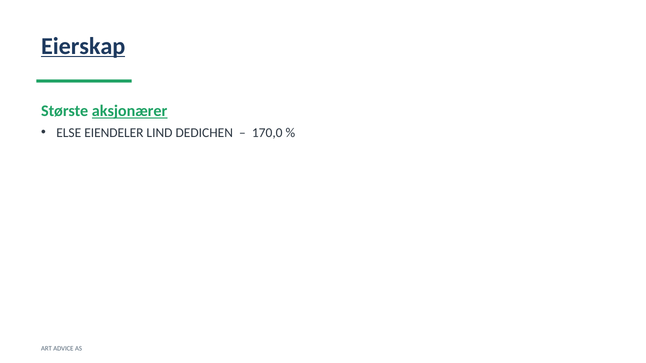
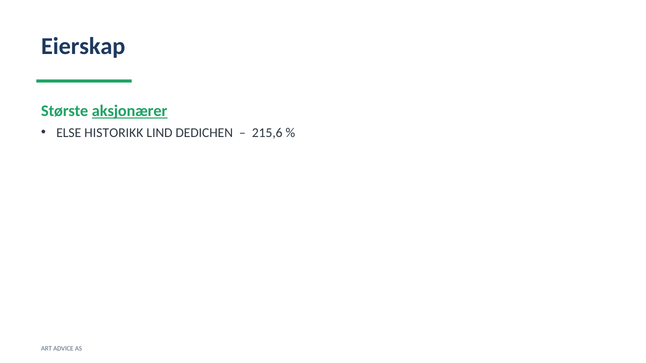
Eierskap underline: present -> none (83, 46)
EIENDELER: EIENDELER -> HISTORIKK (114, 133)
170,0: 170,0 -> 215,6 (267, 133)
